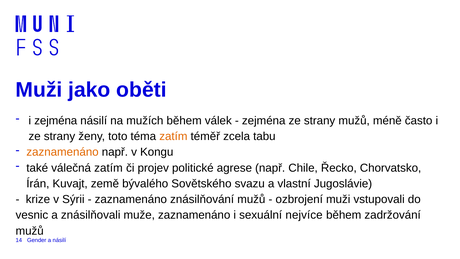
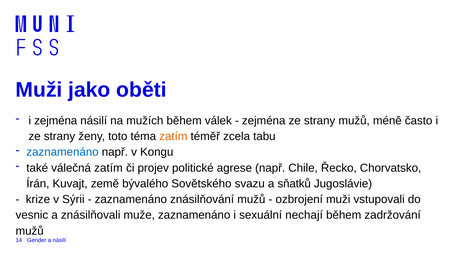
zaznamenáno colour: orange -> blue (63, 152)
vlastní: vlastní -> sňatků (294, 183)
nejvíce: nejvíce -> nechají (304, 215)
